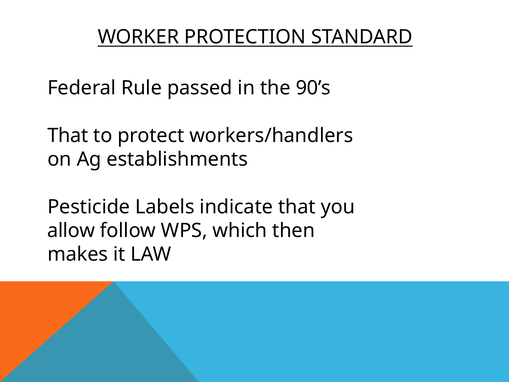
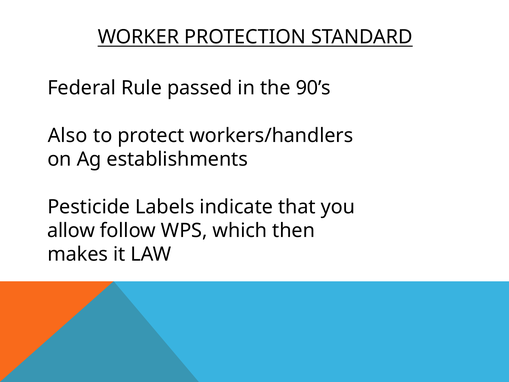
That: That -> Also (68, 135)
